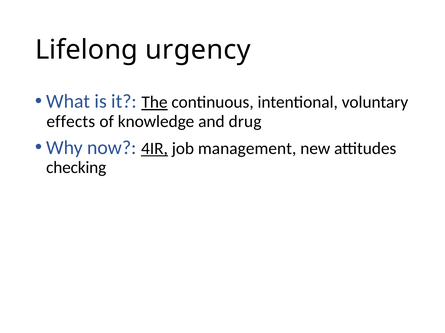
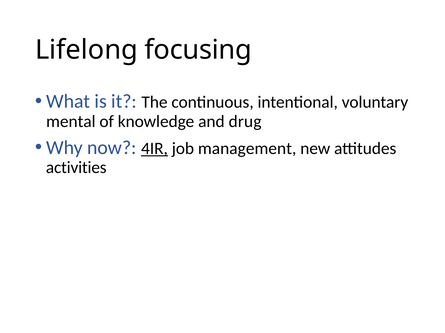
urgency: urgency -> focusing (198, 50)
The underline: present -> none (155, 102)
effects: effects -> mental (71, 122)
checking: checking -> activities (76, 168)
